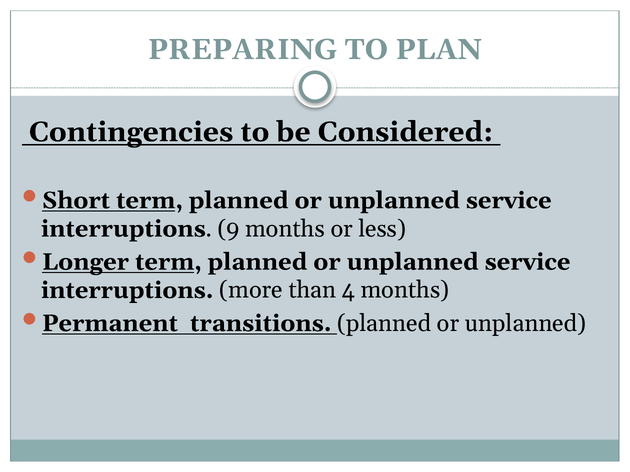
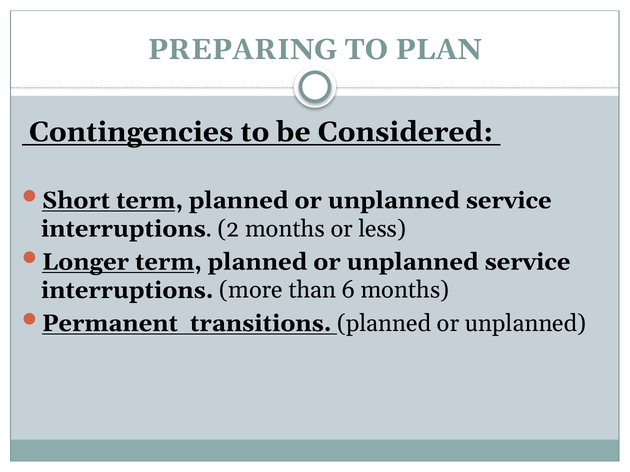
9: 9 -> 2 (229, 229)
4: 4 -> 6 (349, 291)
